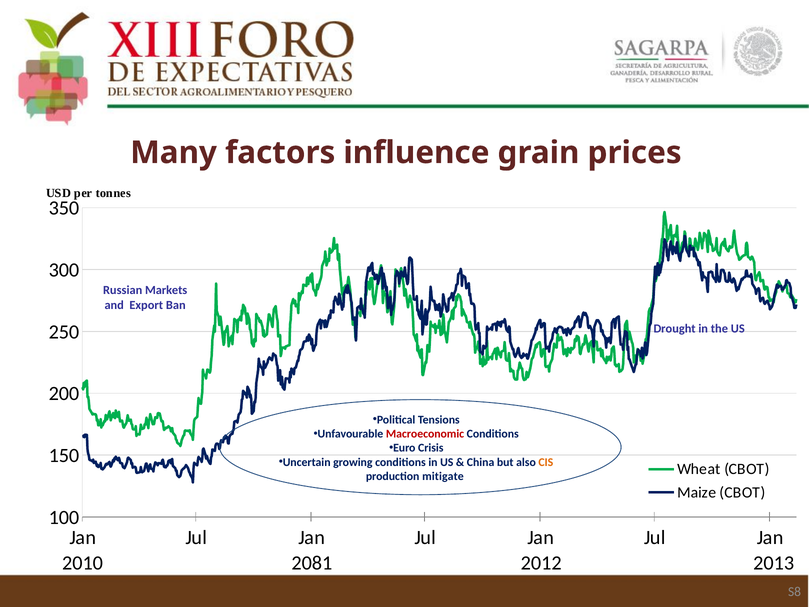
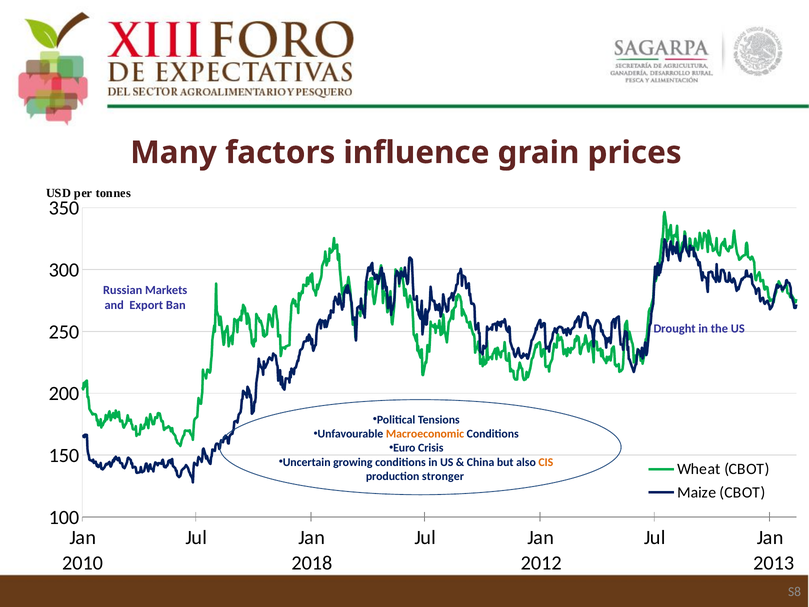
Macroeconomic colour: red -> orange (425, 434)
mitigate: mitigate -> stronger (443, 476)
2081: 2081 -> 2018 (312, 563)
